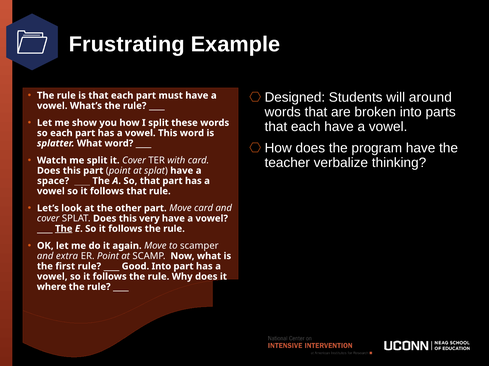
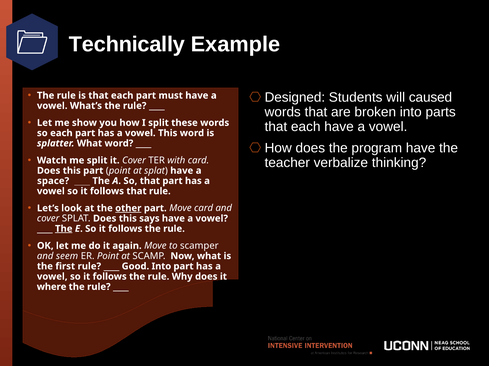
Frustrating: Frustrating -> Technically (127, 44)
around: around -> caused (431, 98)
other underline: none -> present (128, 209)
very: very -> says (149, 219)
extra: extra -> seem (67, 256)
